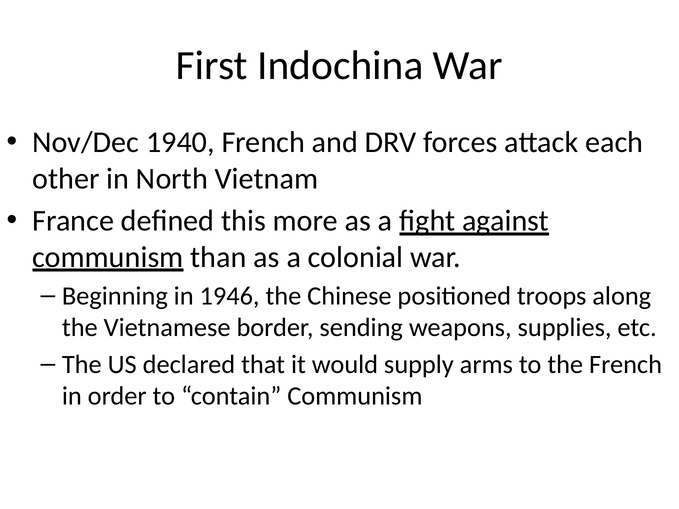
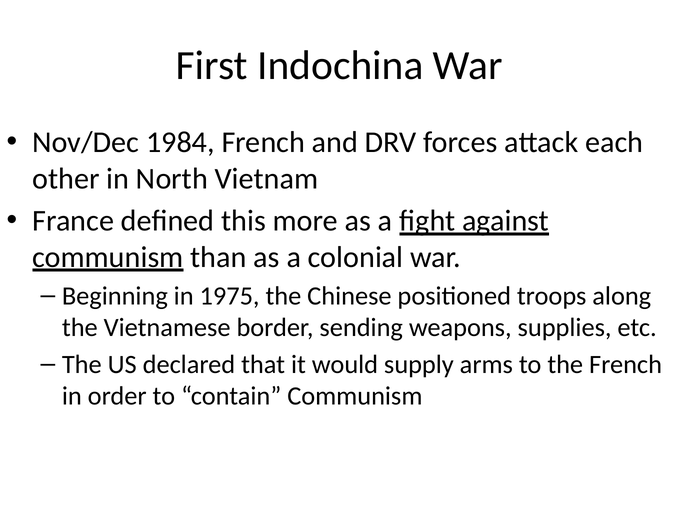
1940: 1940 -> 1984 (180, 142)
1946: 1946 -> 1975 (230, 296)
